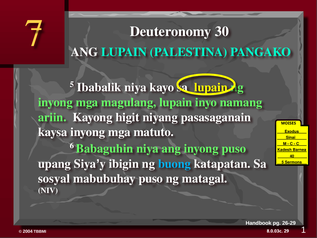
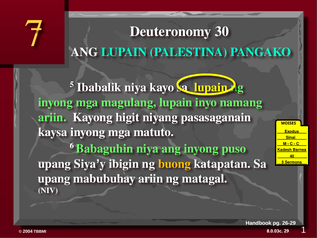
buong colour: light blue -> yellow (174, 164)
sosyal: sosyal -> upang (54, 178)
mabubuhay puso: puso -> ariin (151, 178)
